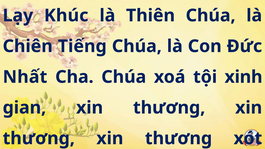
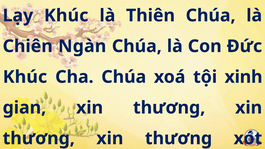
Tiếng: Tiếng -> Ngàn (82, 46)
Nhất: Nhất -> Khúc (25, 77)
